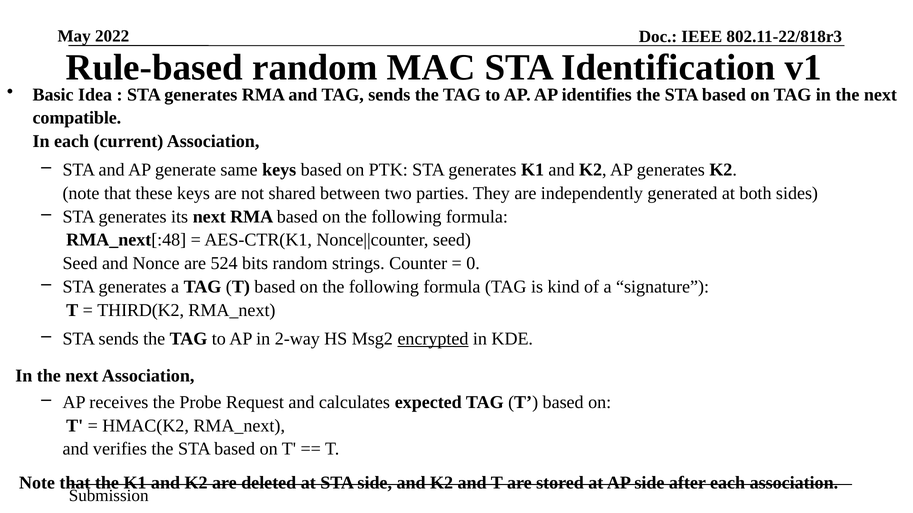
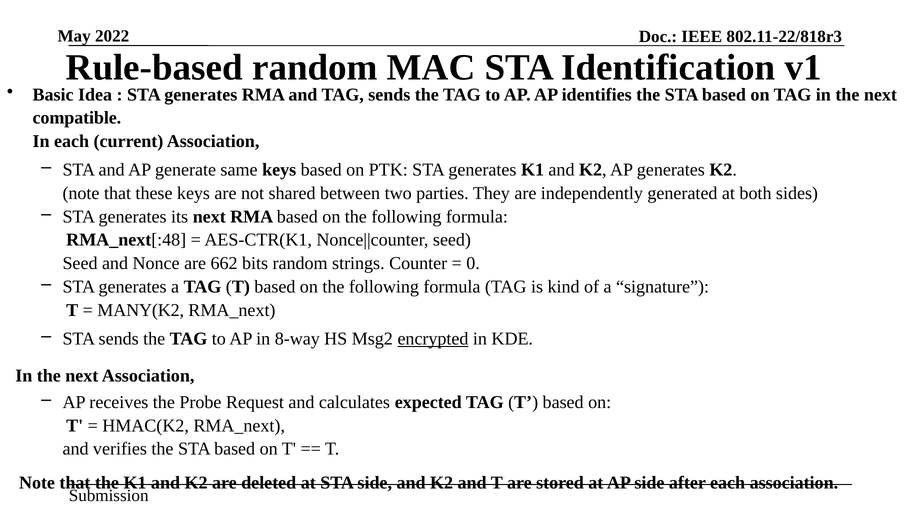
524: 524 -> 662 (224, 264)
THIRD(K2: THIRD(K2 -> MANY(K2 (141, 310)
2-way: 2-way -> 8-way (297, 339)
